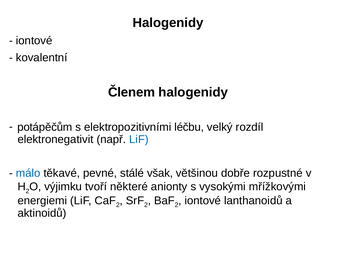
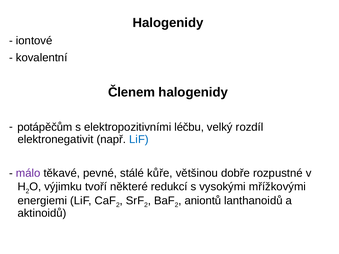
málo colour: blue -> purple (28, 173)
však: však -> kůře (160, 173)
anionty: anionty -> redukcí (169, 187)
iontové: iontové -> aniontů (203, 201)
